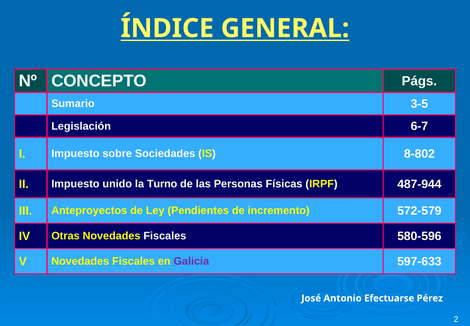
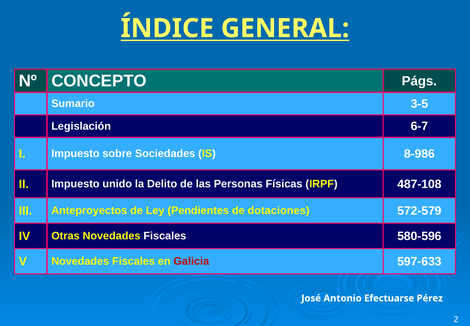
8-802: 8-802 -> 8-986 (419, 153)
Turno: Turno -> Delito (162, 184)
487-944: 487-944 -> 487-108 (419, 184)
incremento: incremento -> dotaciones (279, 210)
Galicia colour: purple -> red (191, 261)
